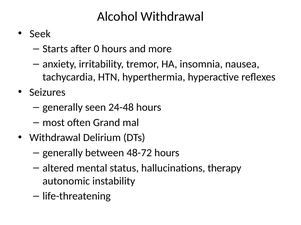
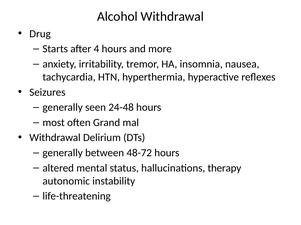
Seek: Seek -> Drug (40, 34)
0: 0 -> 4 (96, 49)
